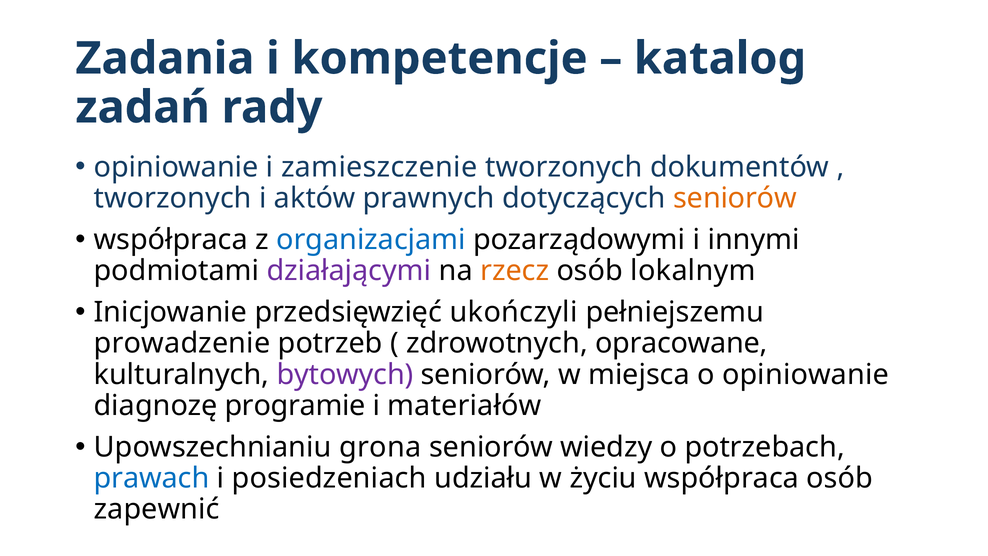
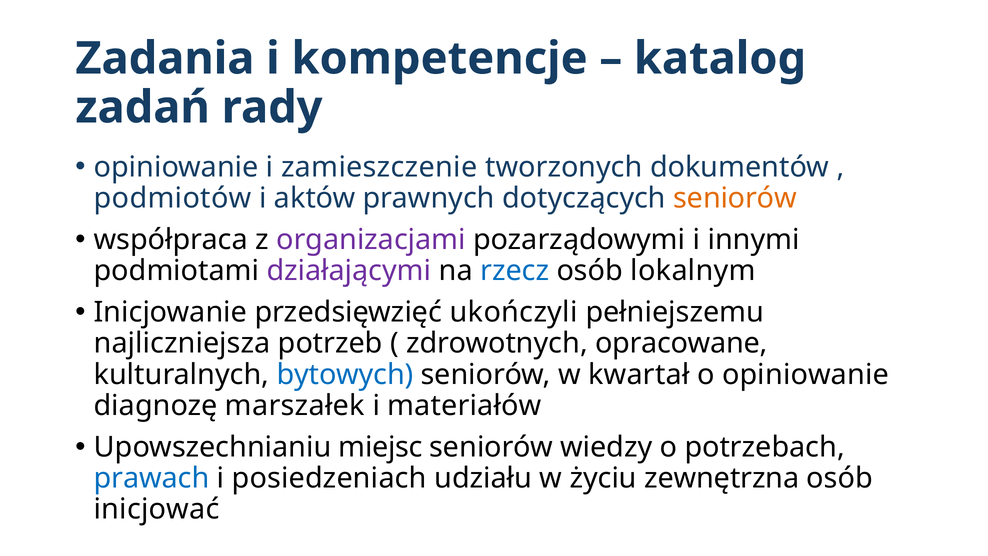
tworzonych: tworzonych -> podmiotów (173, 198)
organizacjami colour: blue -> purple (371, 240)
rzecz colour: orange -> blue (515, 271)
prowadzenie: prowadzenie -> najliczniejsza (182, 343)
bytowych colour: purple -> blue (345, 374)
miejsca: miejsca -> kwartał (639, 374)
programie: programie -> marszałek (295, 406)
grona: grona -> miejsc (381, 447)
życiu współpraca: współpraca -> zewnętrzna (722, 478)
zapewnić: zapewnić -> inicjować (157, 509)
